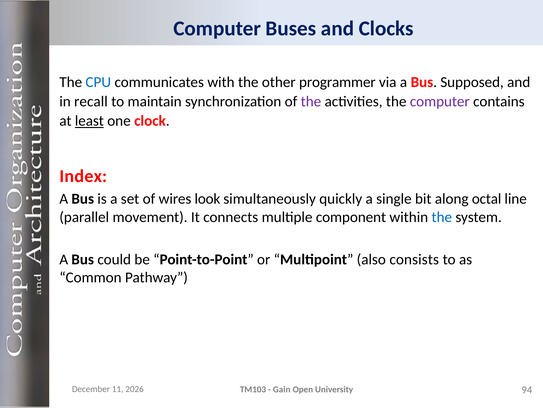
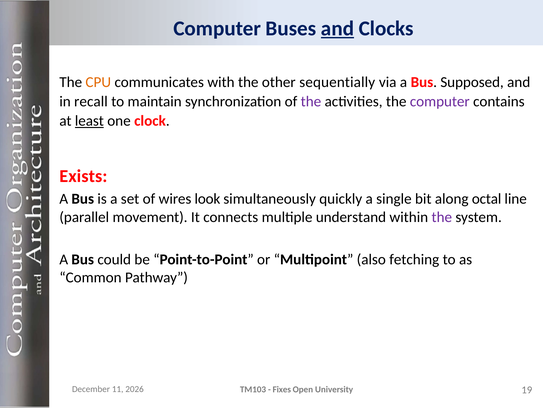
and underline: none -> present (337, 29)
CPU colour: blue -> orange (98, 82)
programmer: programmer -> sequentially (337, 82)
Index: Index -> Exists (83, 176)
component: component -> understand (351, 217)
the colour: blue -> purple (442, 217)
consists: consists -> fetching (414, 259)
Gain: Gain -> Fixes (282, 389)
94: 94 -> 19 (527, 389)
